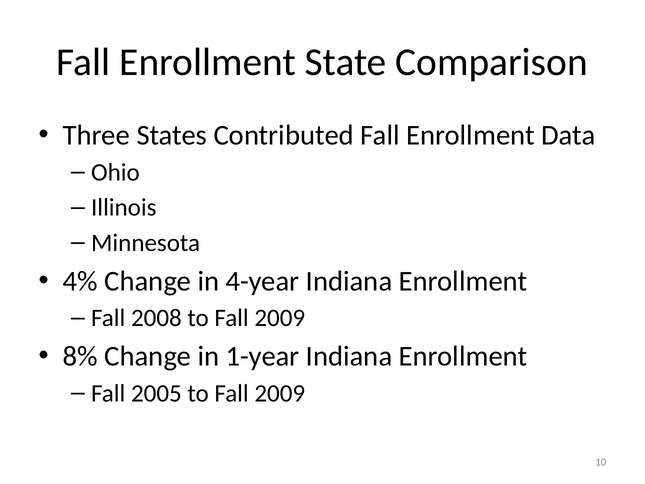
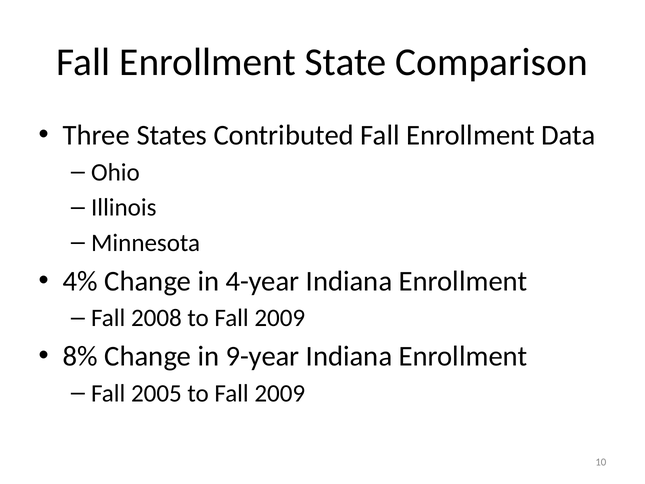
1-year: 1-year -> 9-year (262, 356)
